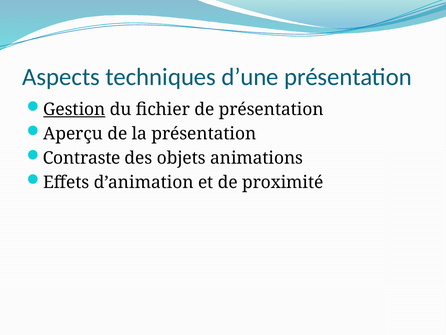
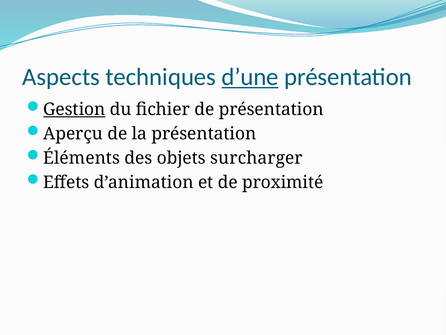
d’une underline: none -> present (250, 77)
Contraste: Contraste -> Éléments (82, 158)
animations: animations -> surcharger (257, 158)
